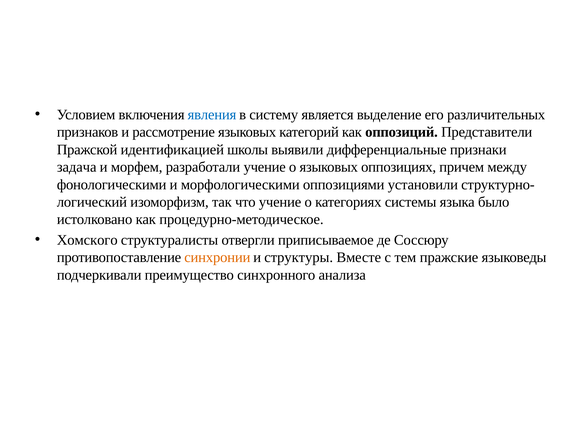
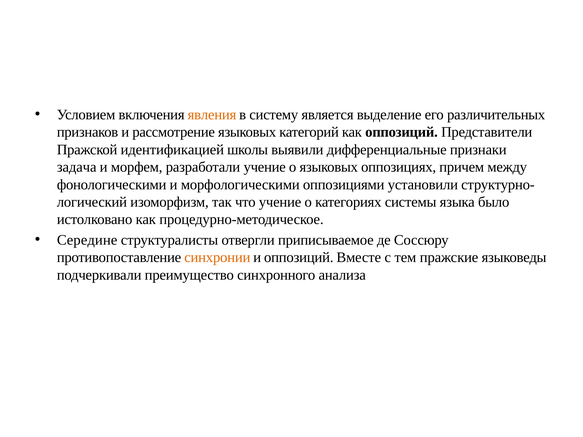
явления colour: blue -> orange (212, 115)
Хомского: Хомского -> Середине (87, 240)
и структуры: структуры -> оппозиций (299, 258)
